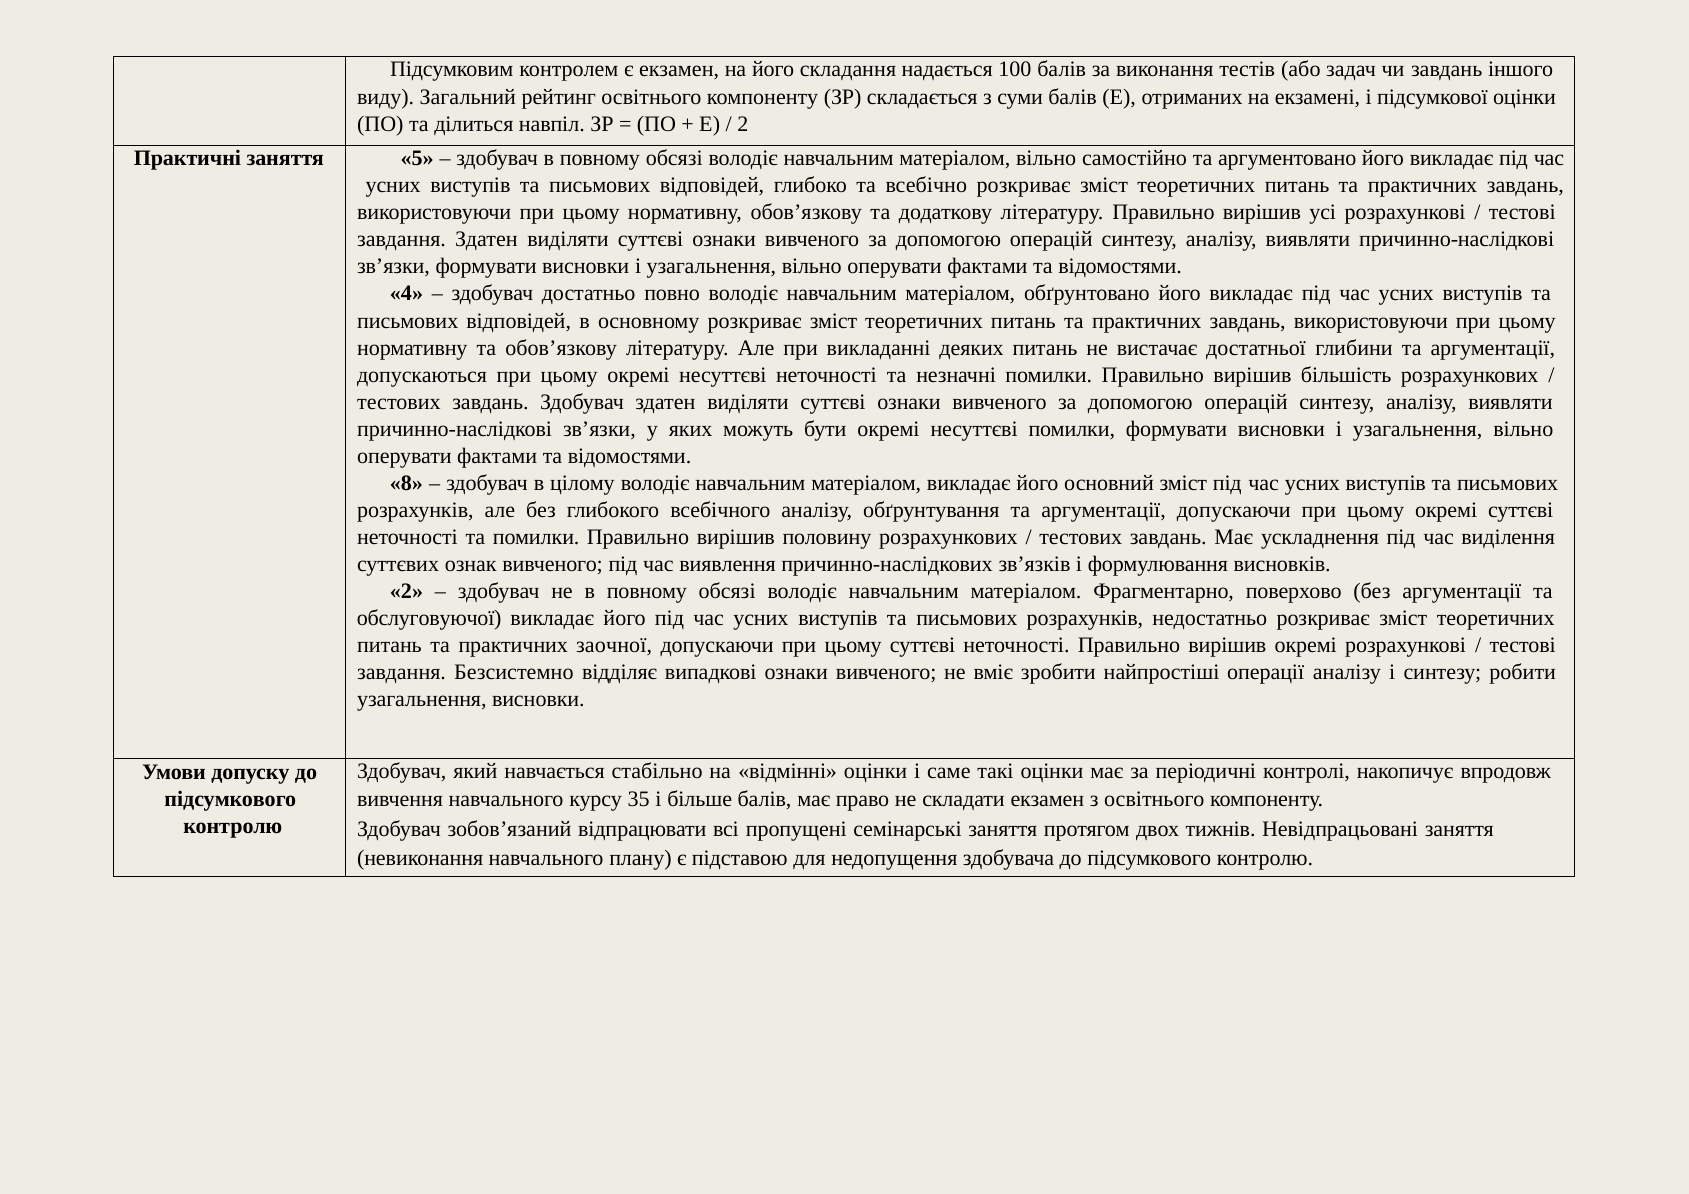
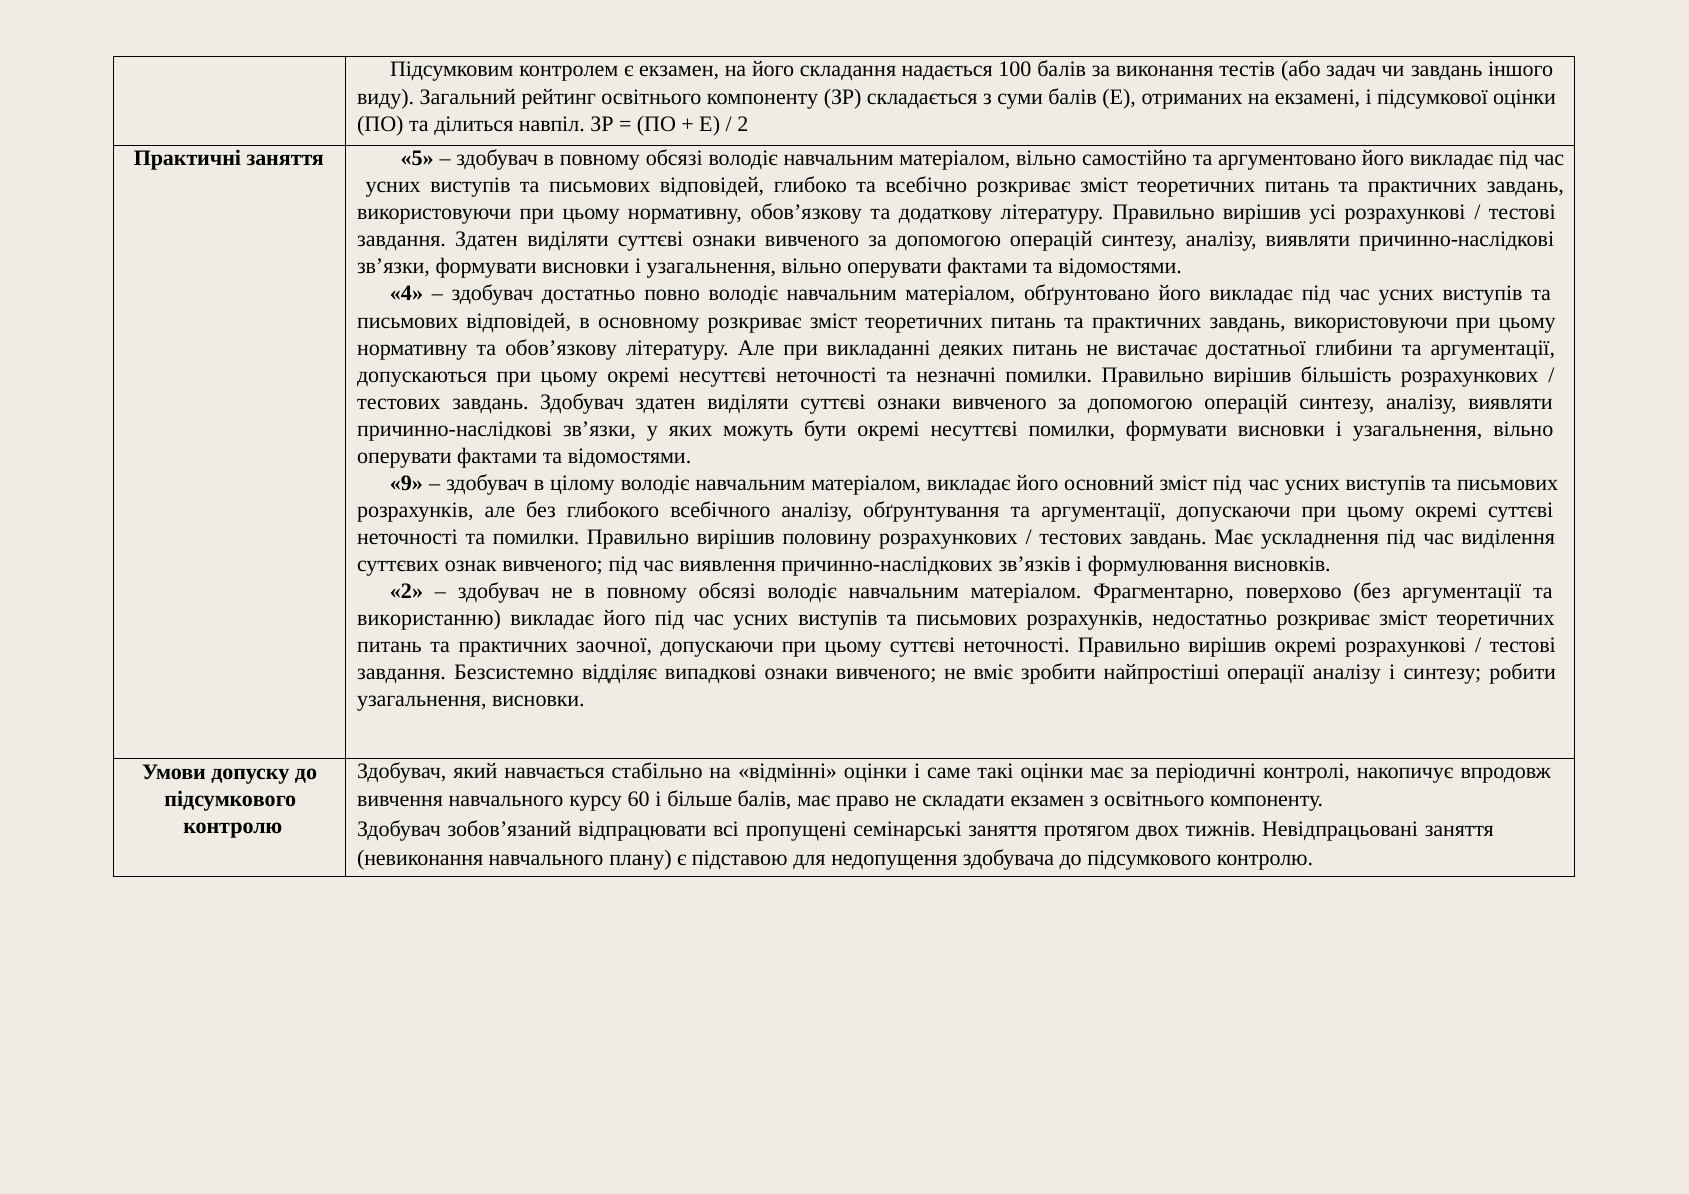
8: 8 -> 9 (406, 483)
обслуговуючої: обслуговуючої -> використанню (429, 619)
35: 35 -> 60 (639, 799)
